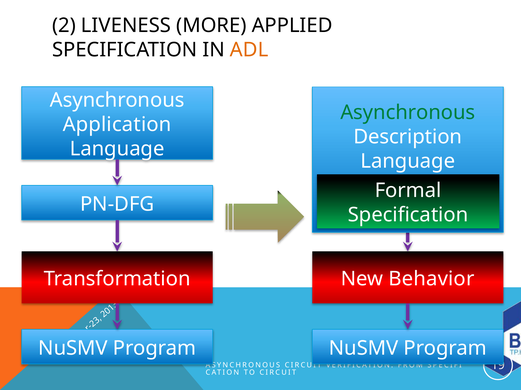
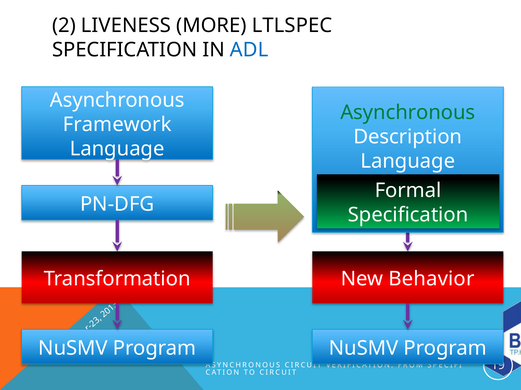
APPLIED: APPLIED -> LTLSPEC (292, 26)
ADL colour: orange -> blue (249, 50)
Application: Application -> Framework (117, 125)
